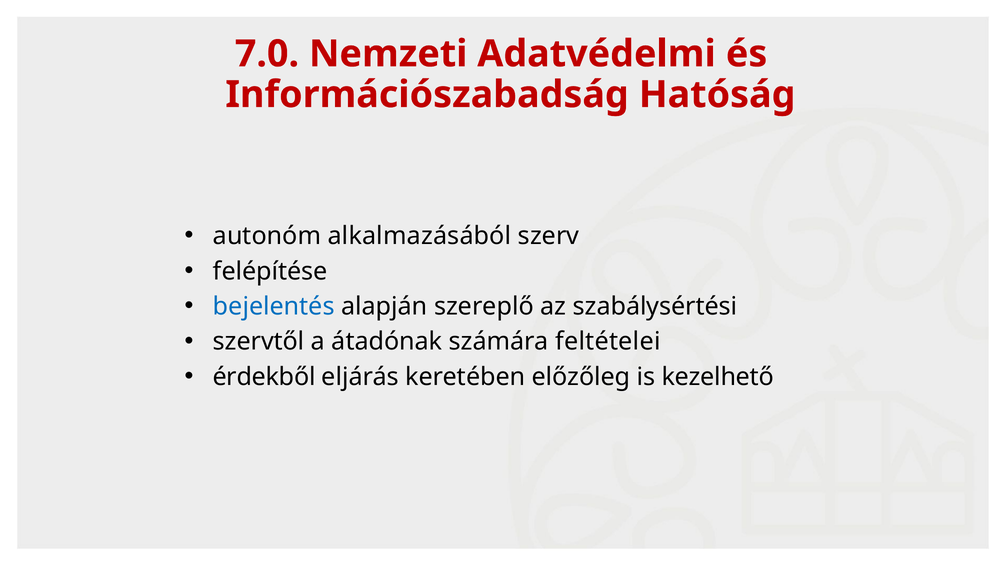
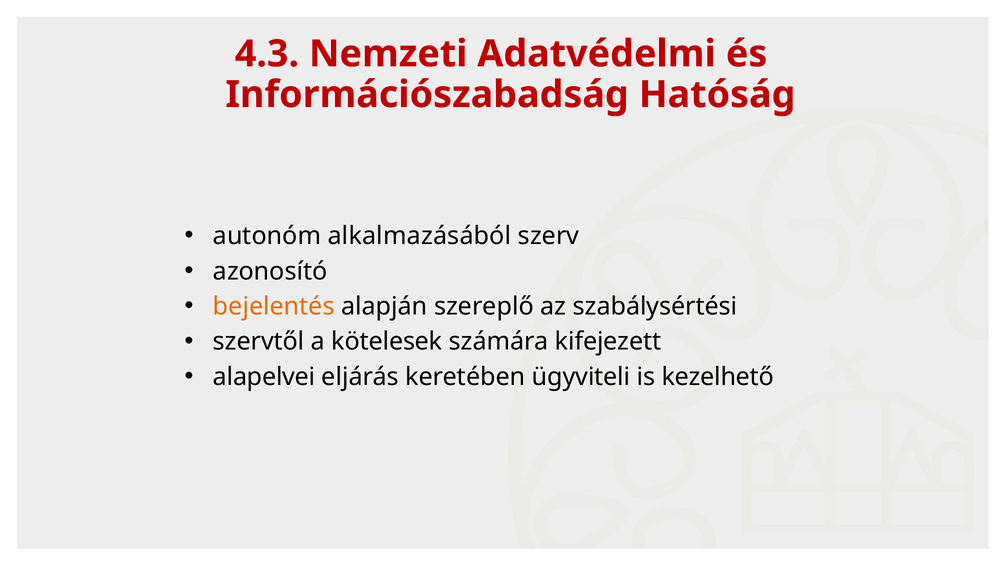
7.0: 7.0 -> 4.3 (267, 54)
felépítése: felépítése -> azonosító (270, 271)
bejelentés colour: blue -> orange (274, 306)
átadónak: átadónak -> kötelesek (387, 342)
feltételei: feltételei -> kifejezett (608, 342)
érdekből: érdekből -> alapelvei (264, 377)
előzőleg: előzőleg -> ügyviteli (581, 377)
